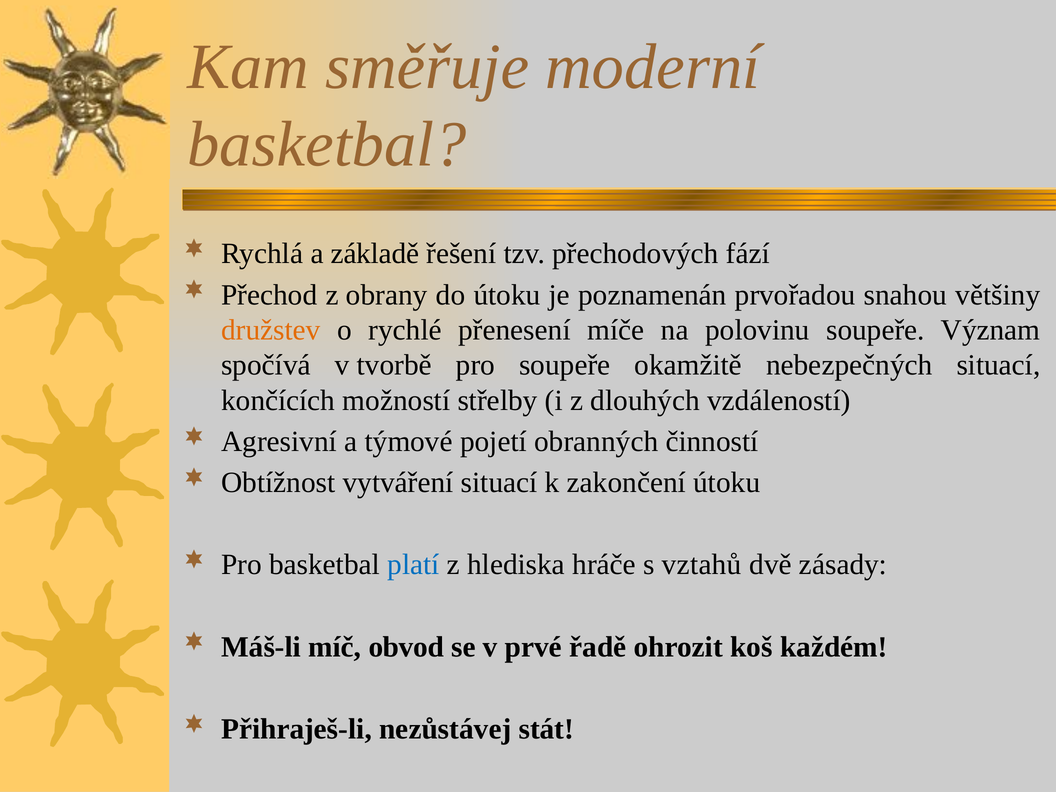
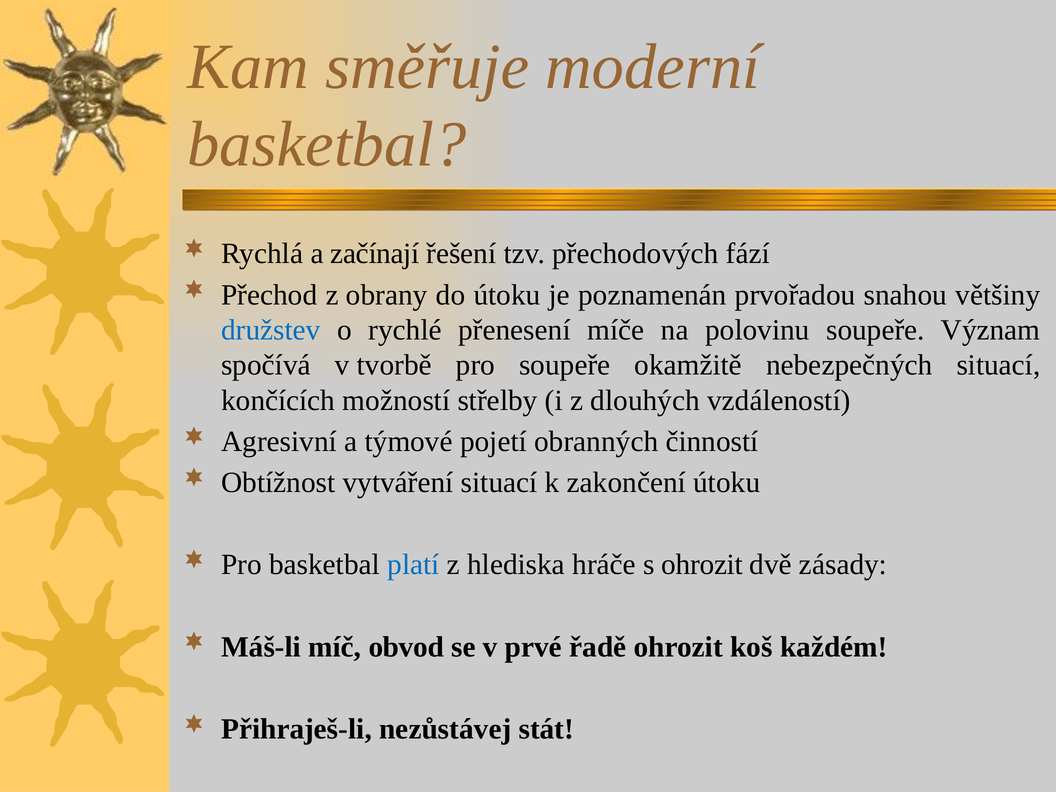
základě: základě -> začínají (375, 254)
družstev colour: orange -> blue (271, 330)
s vztahů: vztahů -> ohrozit (702, 565)
